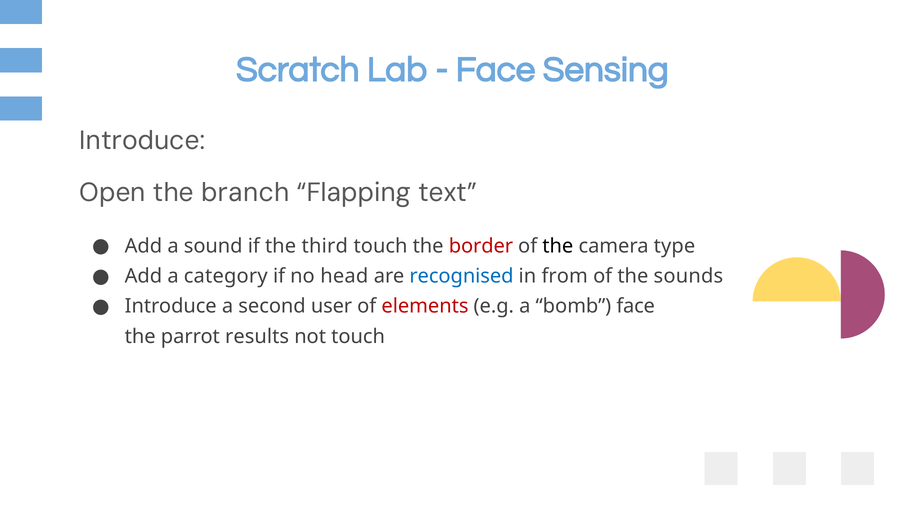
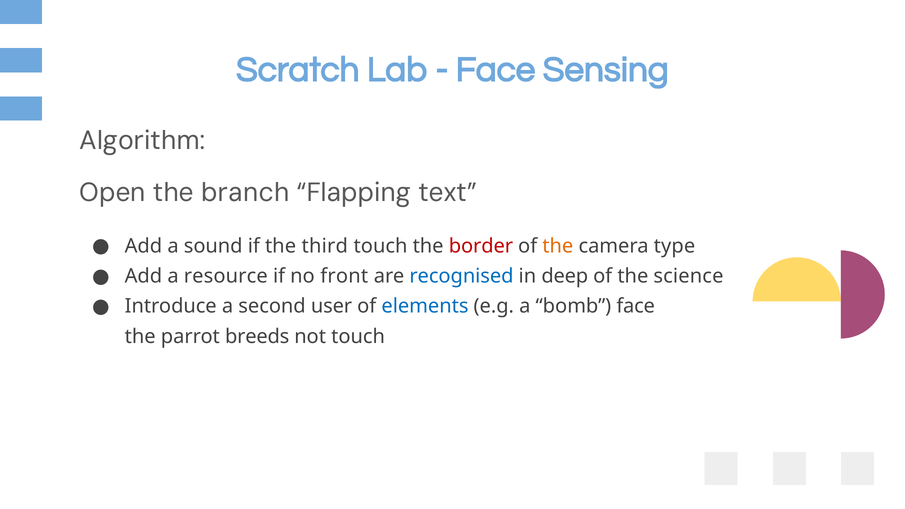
Introduce: Introduce -> Algorithm (142, 141)
the colour: black -> orange (558, 246)
category: category -> resource (226, 276)
head: head -> front (344, 276)
from: from -> deep (565, 276)
sounds: sounds -> science (688, 276)
elements colour: red -> blue (425, 306)
results: results -> breeds (257, 337)
